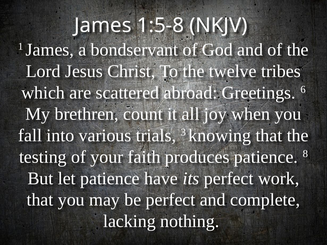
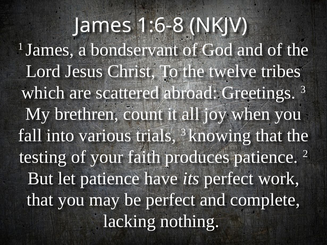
1:5-8: 1:5-8 -> 1:6-8 (160, 25)
Greetings 6: 6 -> 3 (303, 89)
8: 8 -> 2 (305, 154)
